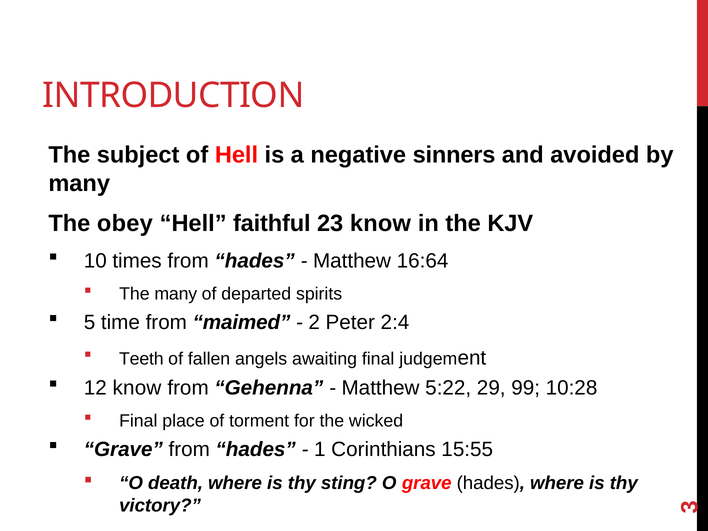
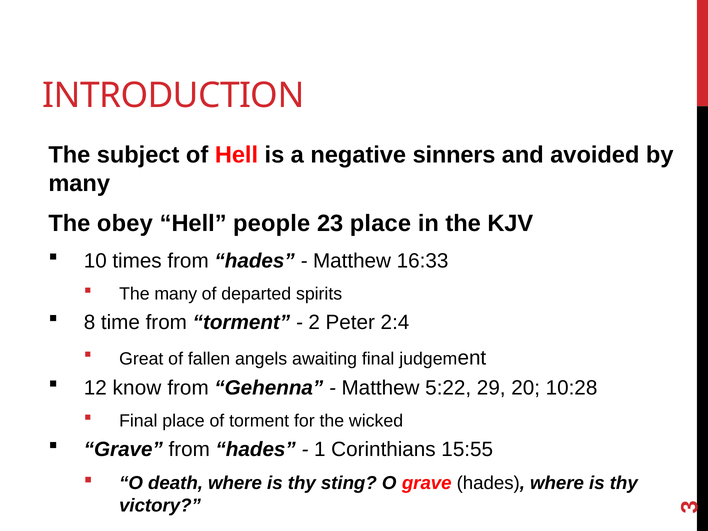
faithful: faithful -> people (272, 224)
23 know: know -> place (380, 224)
16:64: 16:64 -> 16:33 (423, 261)
5: 5 -> 8 (90, 322)
from maimed: maimed -> torment (241, 322)
Teeth: Teeth -> Great (141, 359)
99: 99 -> 20 (526, 388)
